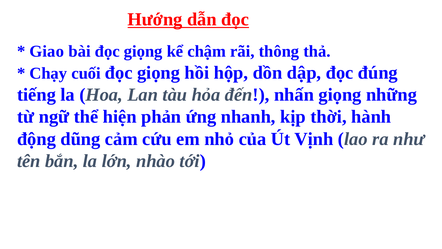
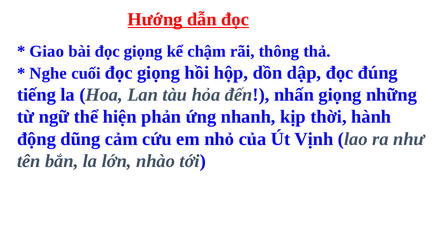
Chạy: Chạy -> Nghe (48, 73)
